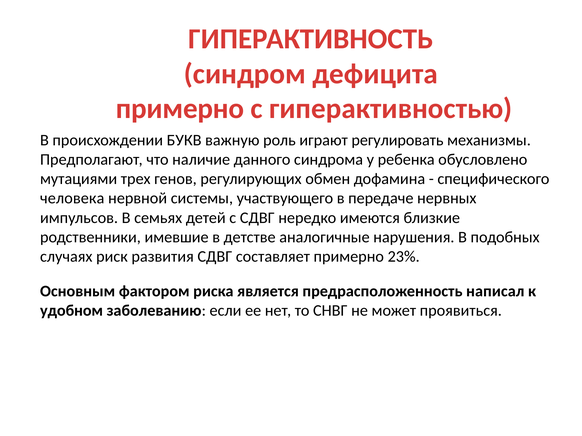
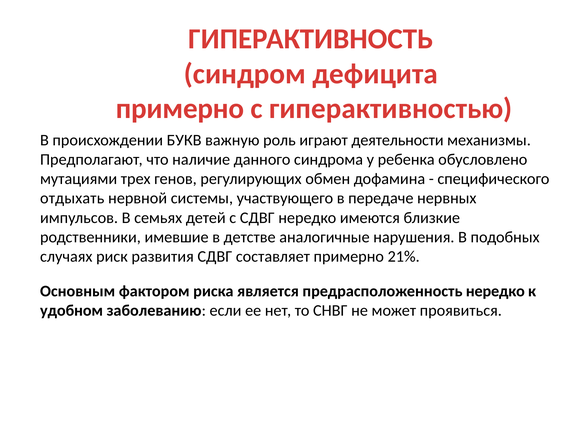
регулировать: регулировать -> деятельности (398, 140)
человека: человека -> отдыхать (72, 199)
23%: 23% -> 21% (404, 257)
предрасположенность написал: написал -> нередко (495, 292)
